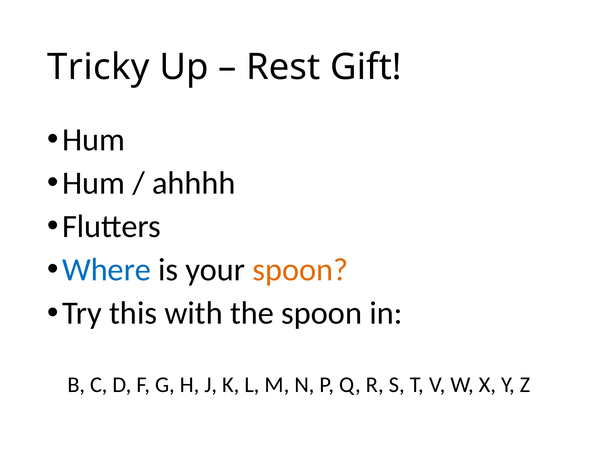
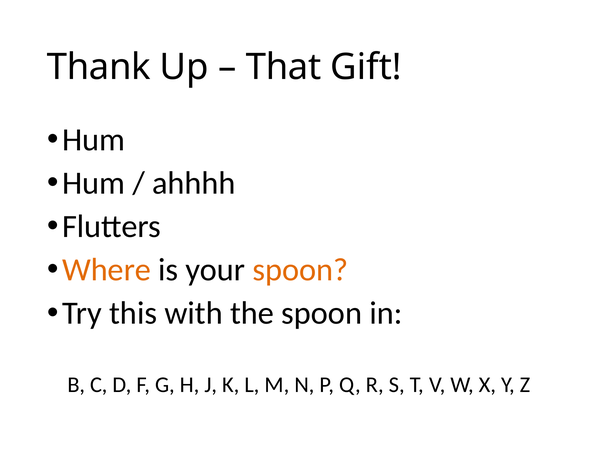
Tricky: Tricky -> Thank (99, 67)
Rest: Rest -> That (283, 67)
Where colour: blue -> orange (106, 270)
